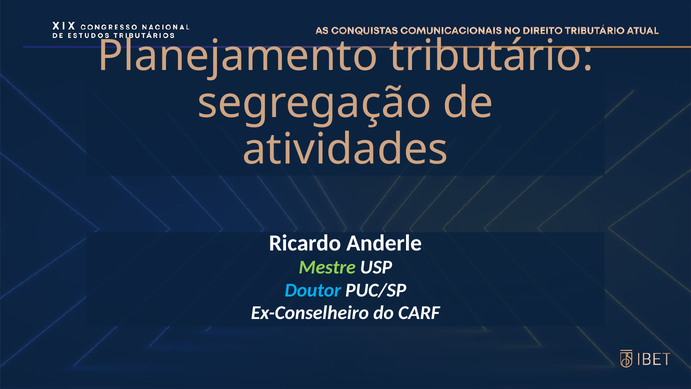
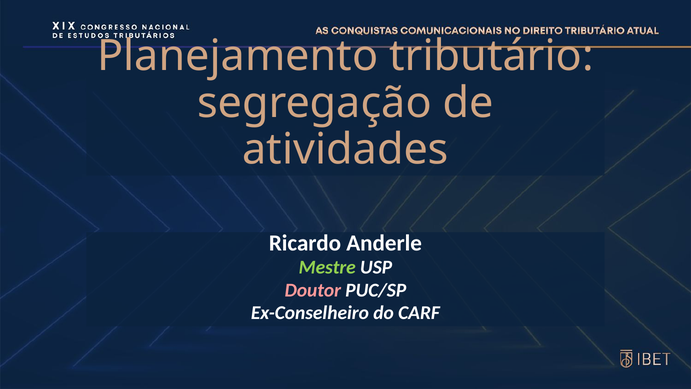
Doutor colour: light blue -> pink (313, 290)
